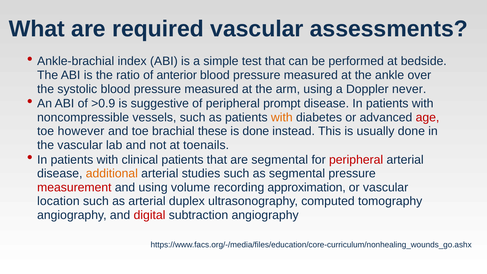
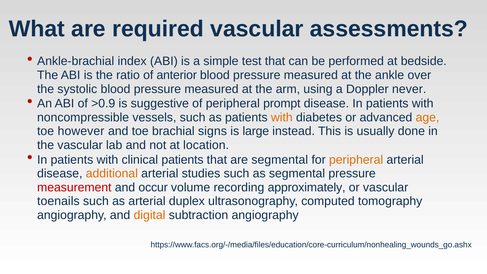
age colour: red -> orange (428, 117)
these: these -> signs (212, 131)
is done: done -> large (256, 131)
toenails: toenails -> location (206, 145)
peripheral colour: red -> orange (356, 160)
and using: using -> occur (153, 187)
approximation: approximation -> approximately (307, 187)
location: location -> toenails (58, 201)
digital colour: red -> orange (149, 215)
